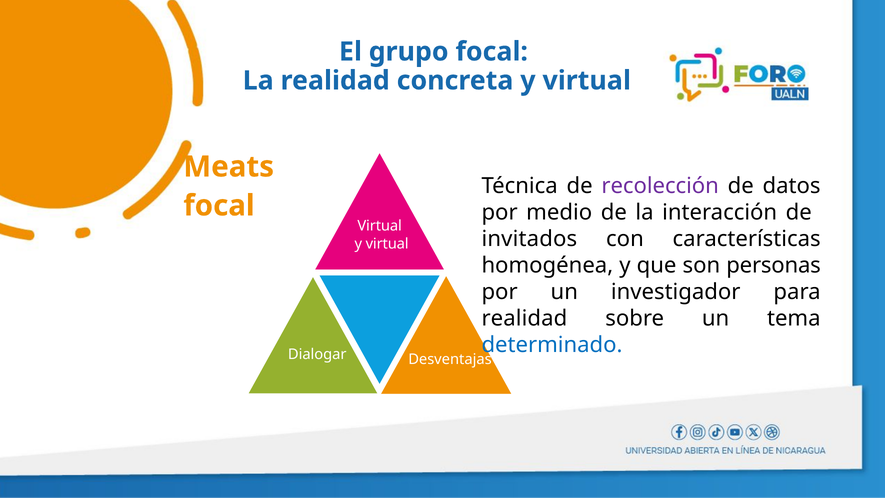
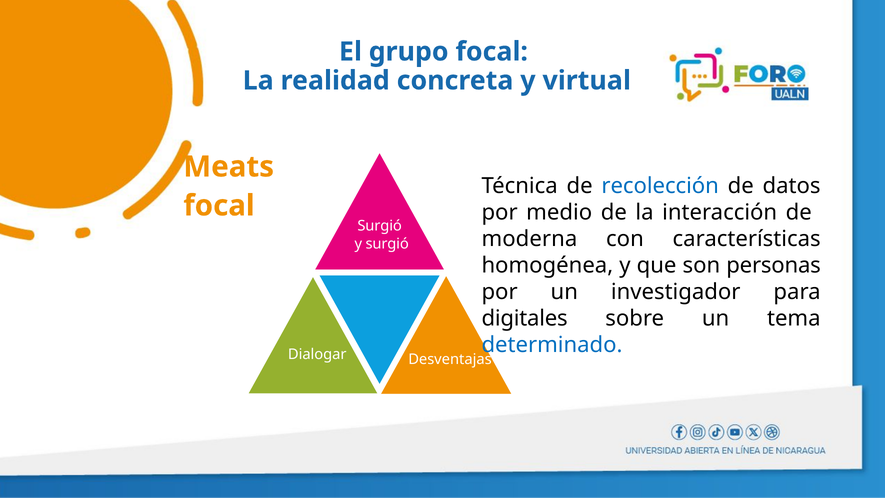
recolección colour: purple -> blue (660, 186)
Virtual: Virtual -> Surgió (380, 226)
invitados: invitados -> moderna (529, 239)
virtual: virtual -> surgió (387, 244)
realidad: realidad -> digitales (525, 318)
